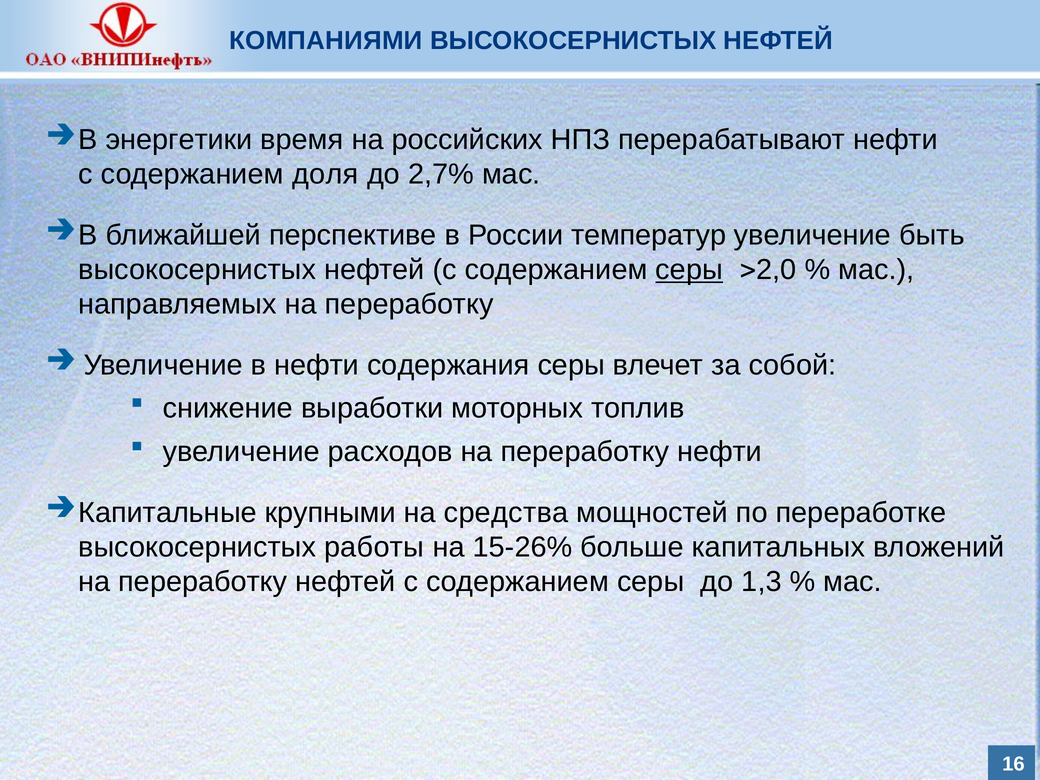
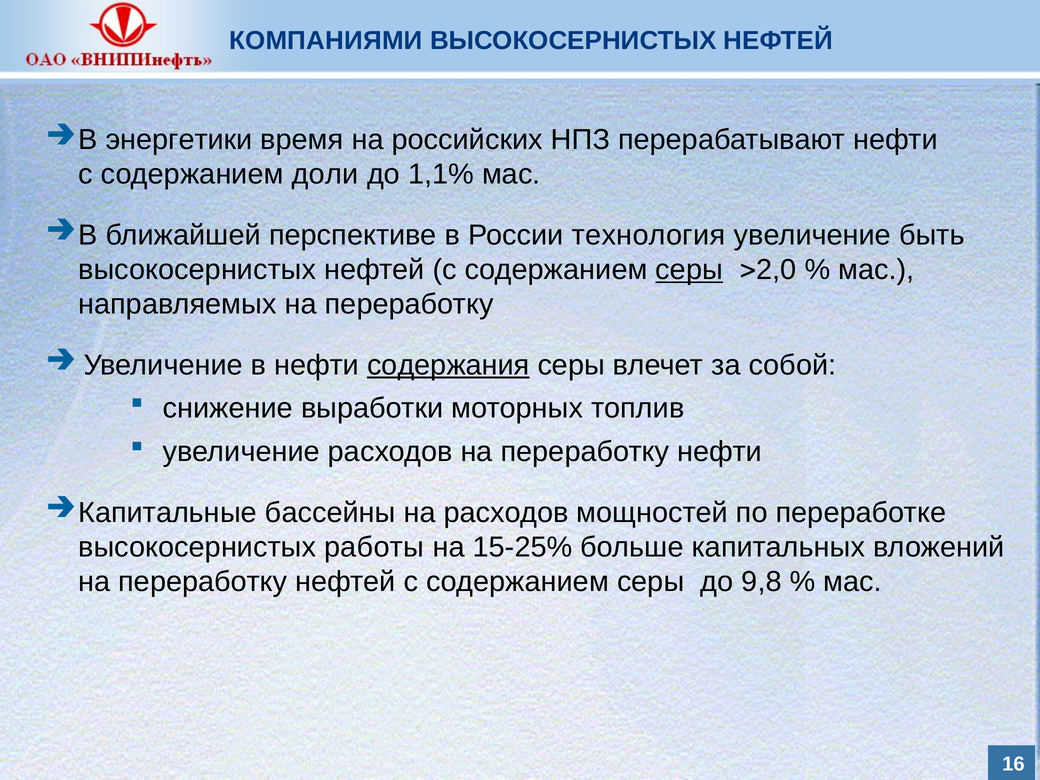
доля: доля -> доли (325, 174)
2,7%: 2,7% -> 1,1% (441, 174)
температур: температур -> технология (649, 235)
содержания underline: none -> present (448, 365)
крупными: крупными -> бассейны (330, 512)
на средства: средства -> расходов (506, 512)
15-26%: 15-26% -> 15-25% (523, 547)
1,3: 1,3 -> 9,8 (762, 582)
